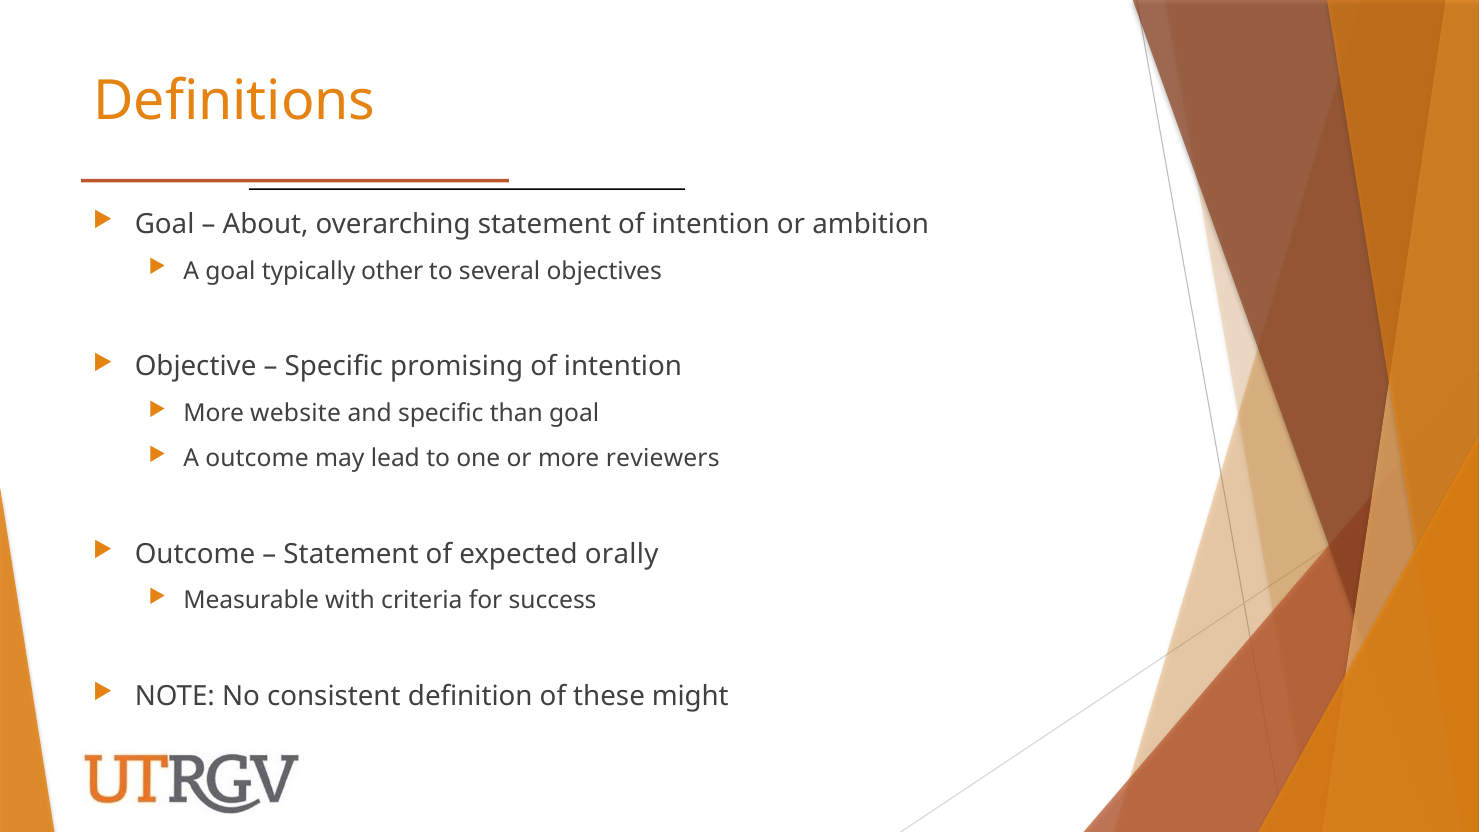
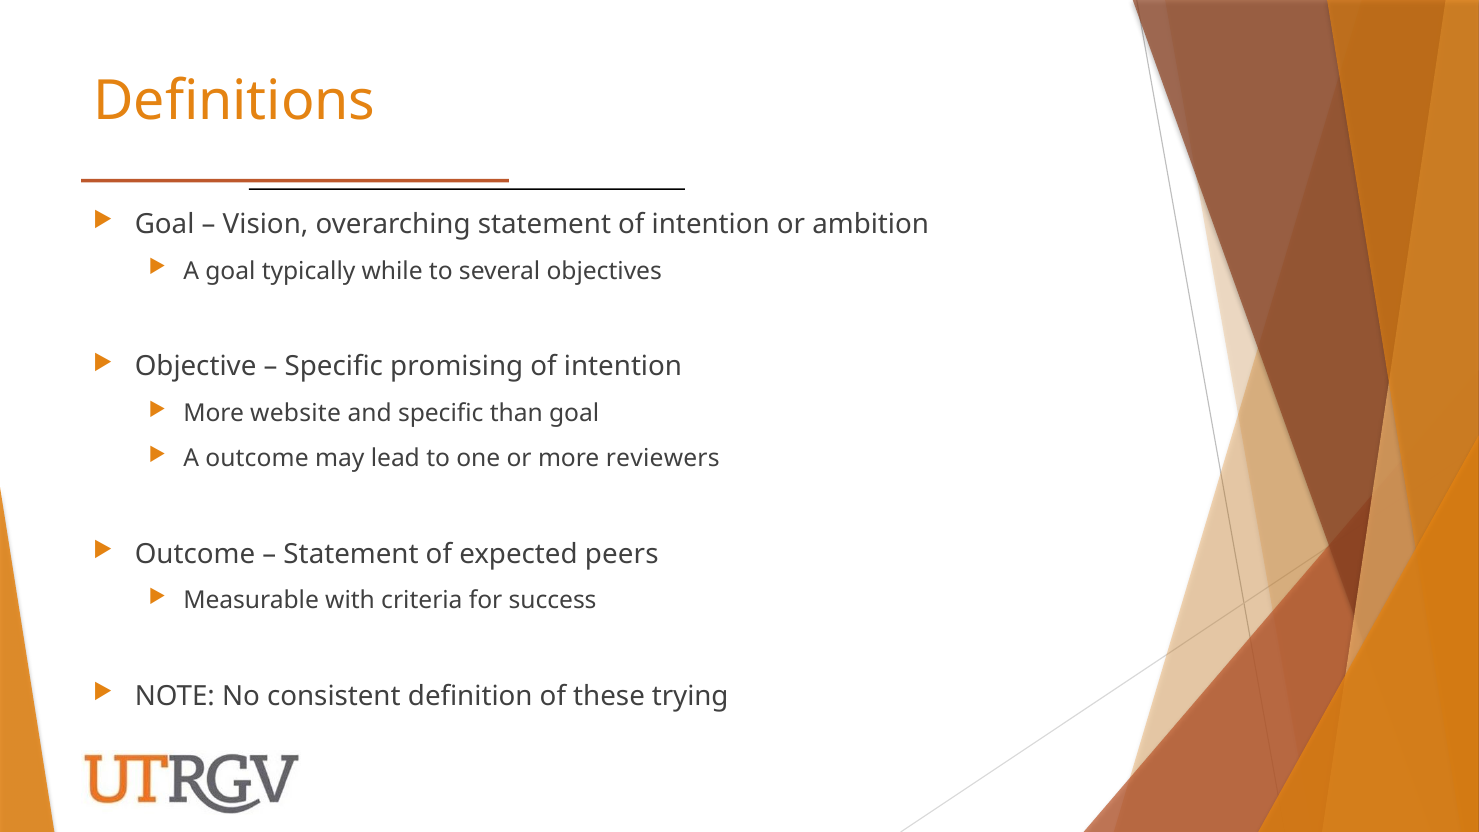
About: About -> Vision (266, 224)
other: other -> while (392, 271)
orally: orally -> peers (622, 554)
might: might -> trying (690, 696)
